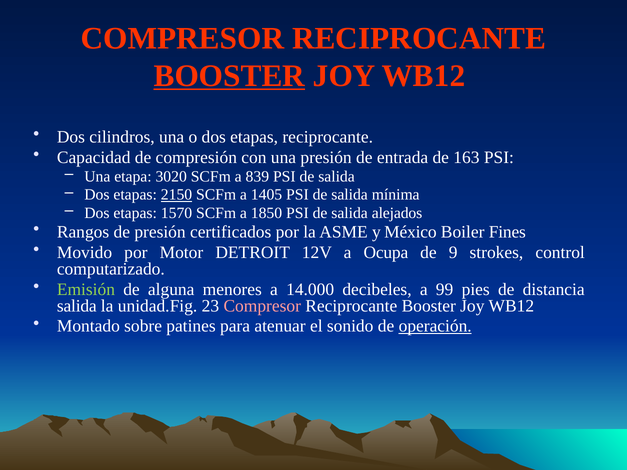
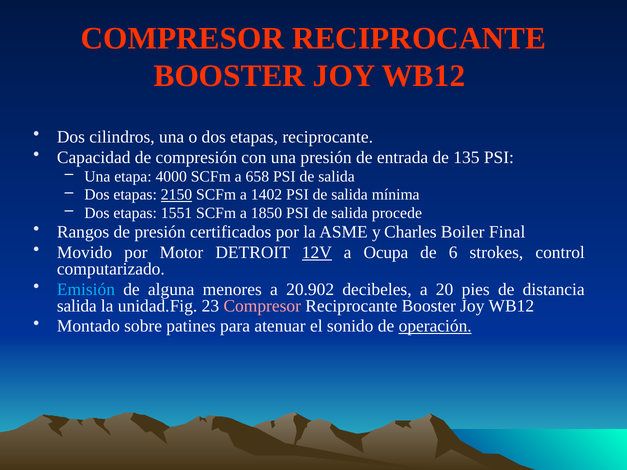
BOOSTER underline: present -> none (229, 76)
163: 163 -> 135 (466, 157)
3020: 3020 -> 4000 (171, 177)
839: 839 -> 658 (257, 177)
1405: 1405 -> 1402 (267, 195)
1570: 1570 -> 1551 (177, 213)
alejados: alejados -> procede (397, 213)
México: México -> Charles (410, 232)
Fines: Fines -> Final (507, 232)
12V underline: none -> present (317, 252)
9: 9 -> 6 (453, 252)
Emisión colour: light green -> light blue (86, 289)
14.000: 14.000 -> 20.902 (310, 289)
99: 99 -> 20 (445, 289)
